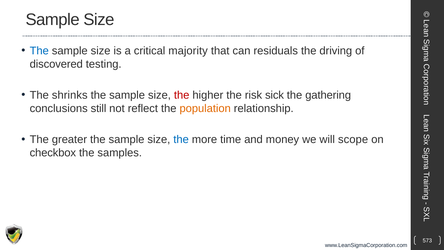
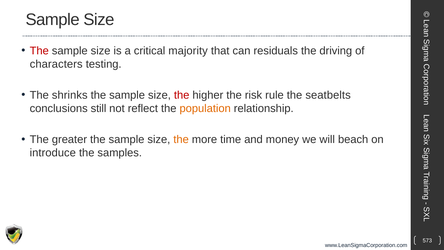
The colour: blue -> red (39, 51)
discovered: discovered -> characters (56, 64)
sick: sick -> rule (274, 95)
gathering: gathering -> seatbelts (328, 95)
the colour: blue -> orange (181, 140)
scope: scope -> beach (353, 140)
checkbox: checkbox -> introduce (53, 153)
